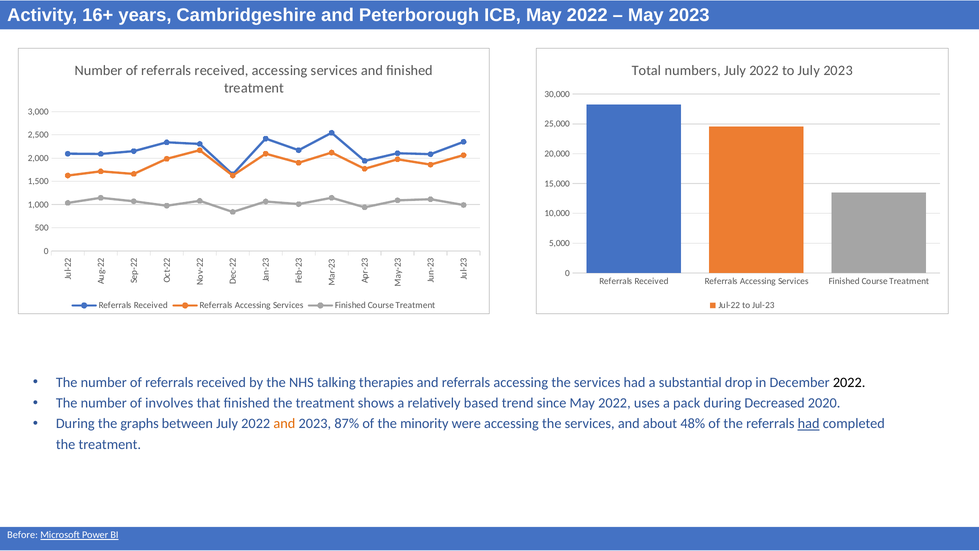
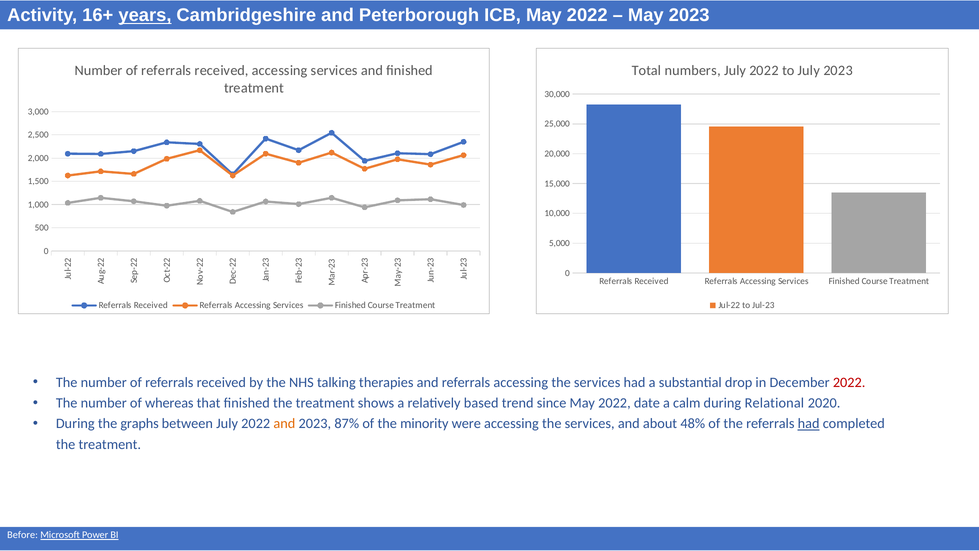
years underline: none -> present (145, 15)
2022 colour: black -> red (849, 382)
involves: involves -> whereas (169, 403)
uses: uses -> date (647, 403)
pack: pack -> calm (687, 403)
Decreased: Decreased -> Relational (774, 403)
